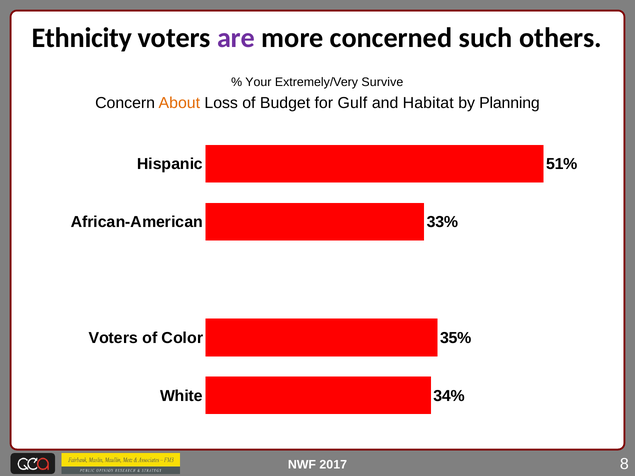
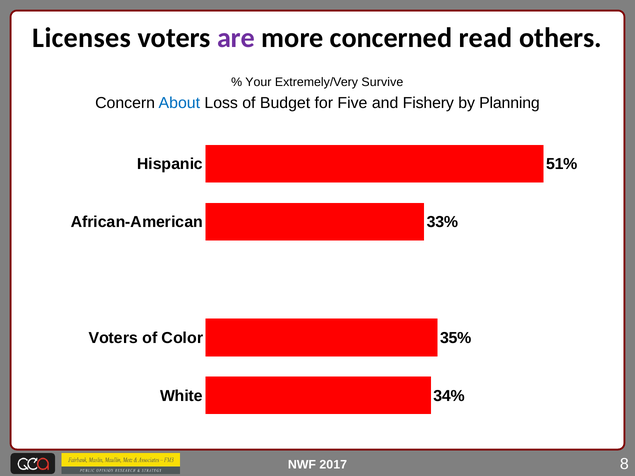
Ethnicity: Ethnicity -> Licenses (82, 38)
such: such -> read (486, 38)
About colour: orange -> blue (179, 103)
Gulf: Gulf -> Five (352, 103)
Habitat: Habitat -> Fishery (428, 103)
